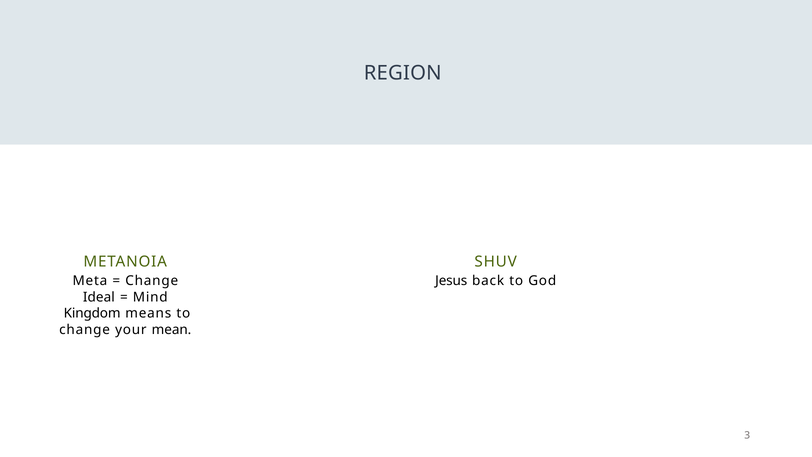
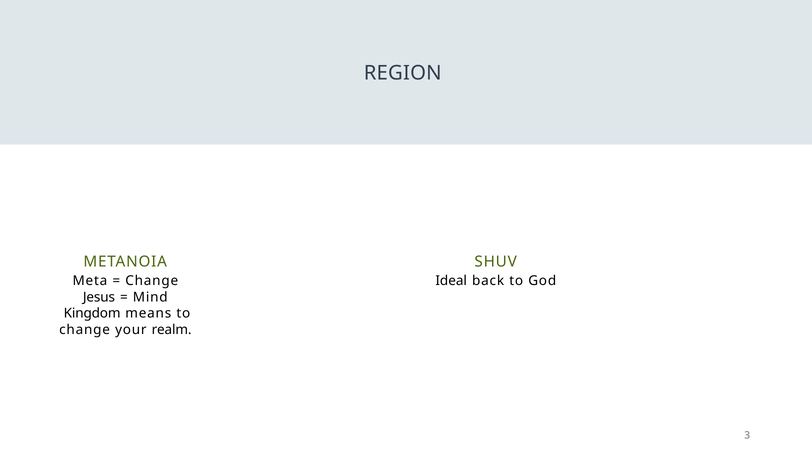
Jesus: Jesus -> Ideal (451, 281)
Ideal: Ideal -> Jesus (99, 297)
mean: mean -> realm (172, 330)
